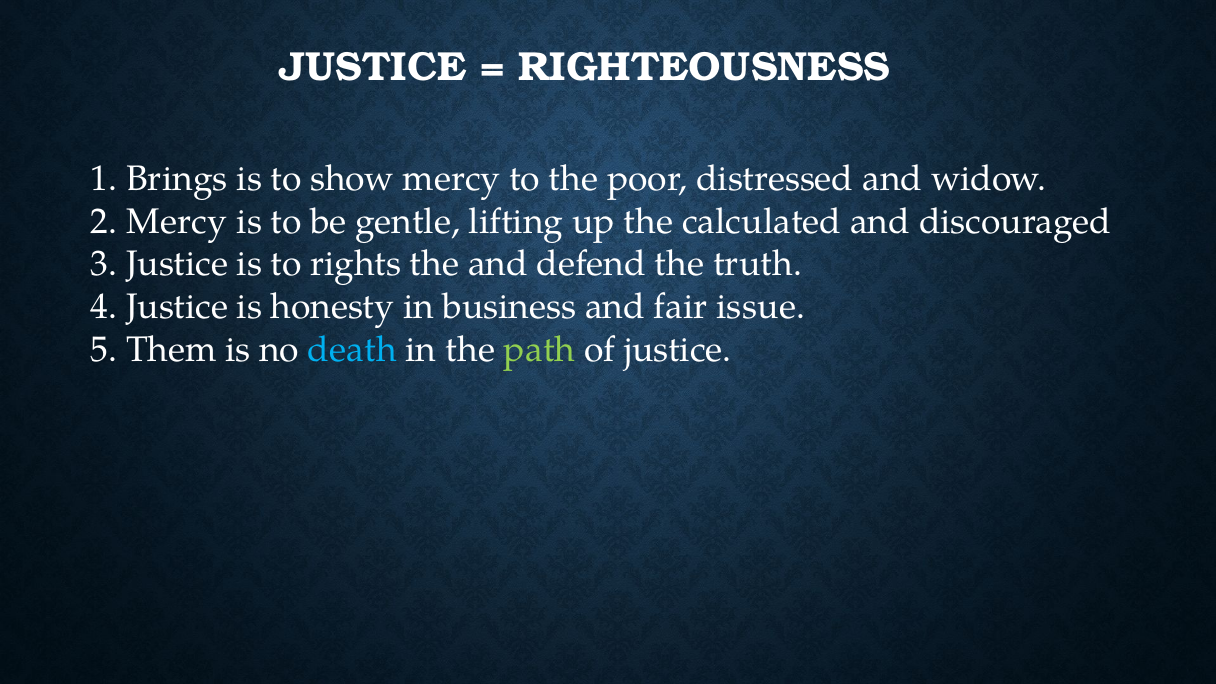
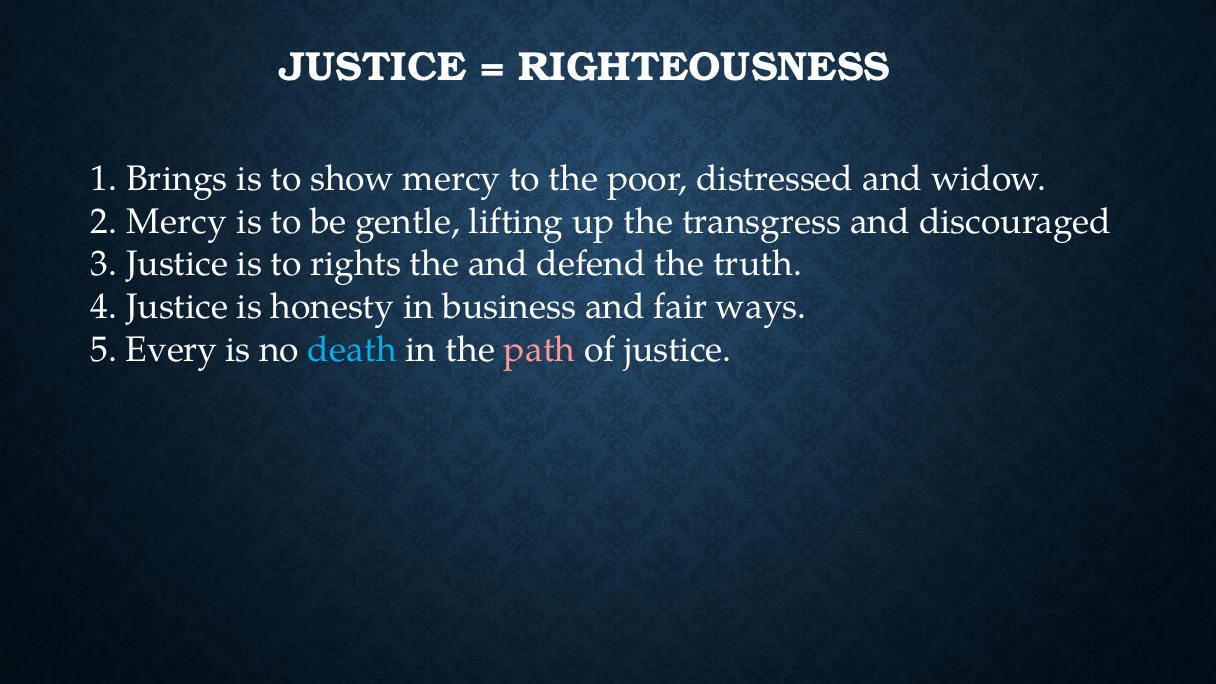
calculated: calculated -> transgress (762, 222)
issue: issue -> ways (761, 307)
Them: Them -> Every (172, 349)
path colour: light green -> pink (540, 349)
